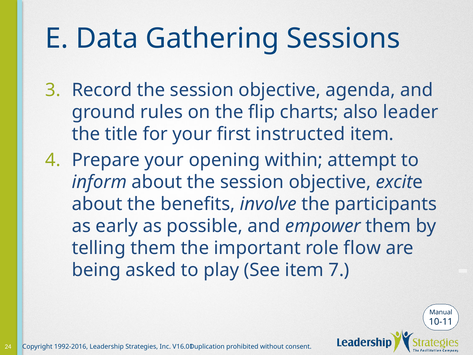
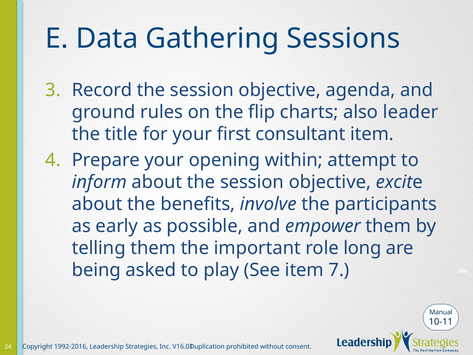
instructed: instructed -> consultant (300, 134)
flow: flow -> long (362, 248)
